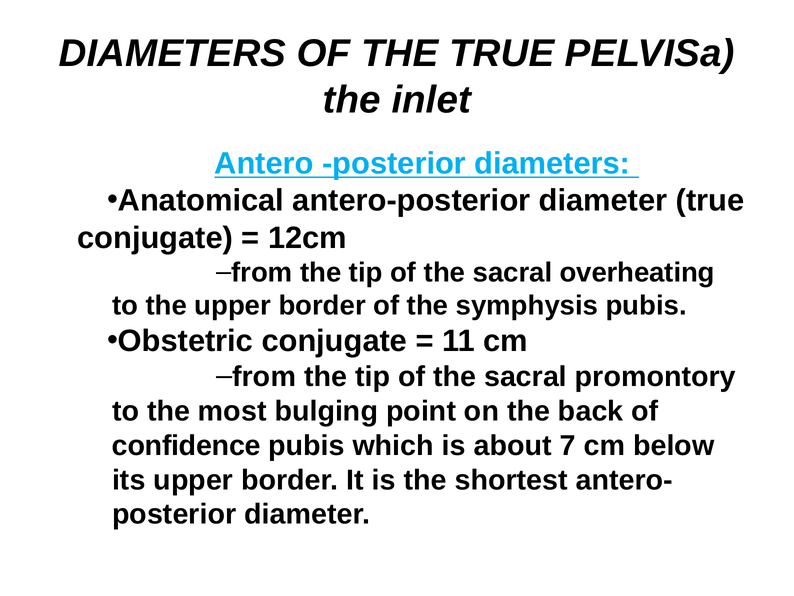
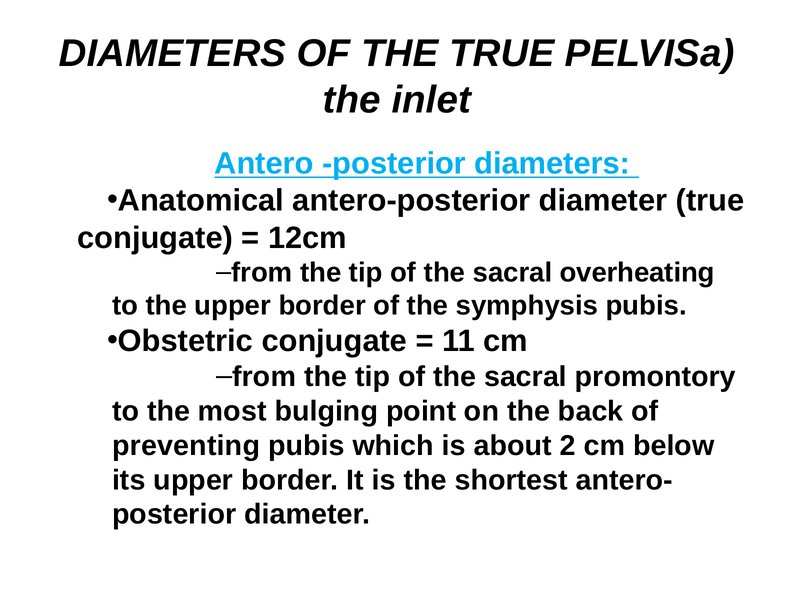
confidence: confidence -> preventing (186, 445)
7: 7 -> 2 (568, 445)
